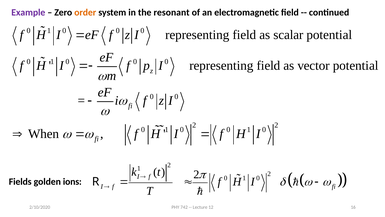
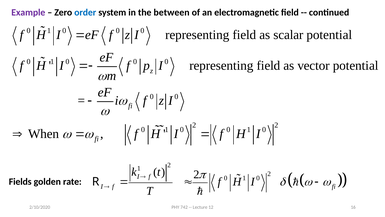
order colour: orange -> blue (85, 12)
resonant: resonant -> between (172, 12)
ions: ions -> rate (72, 181)
